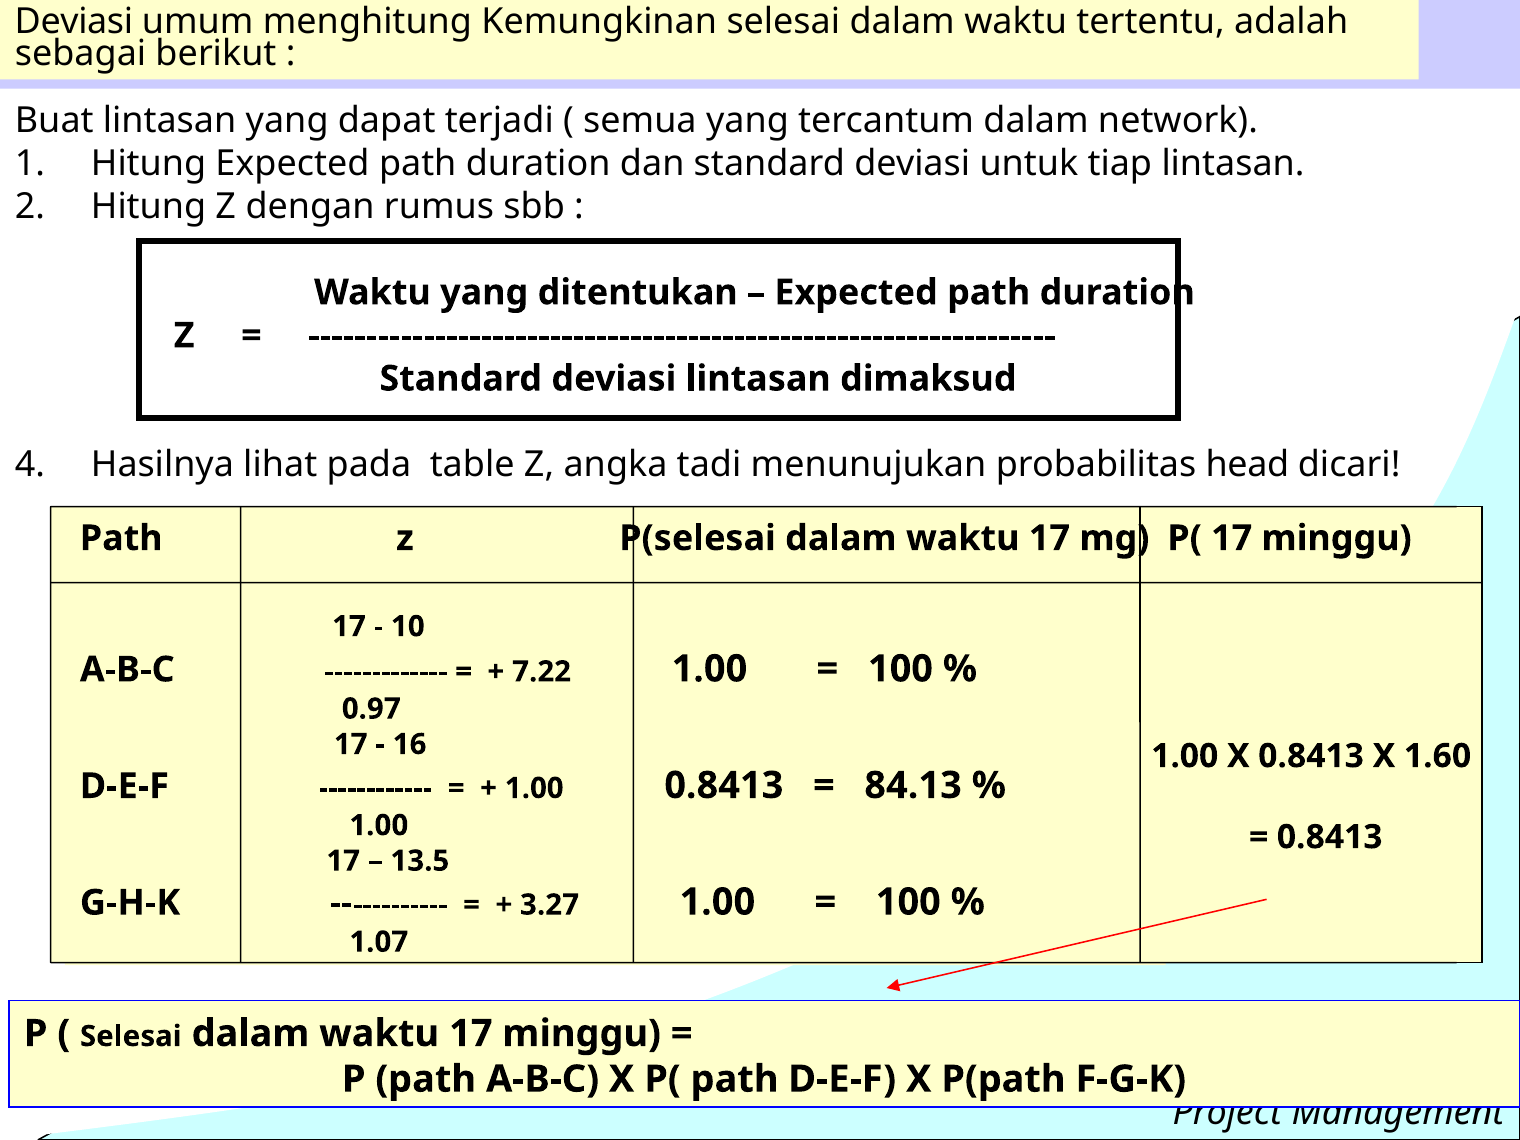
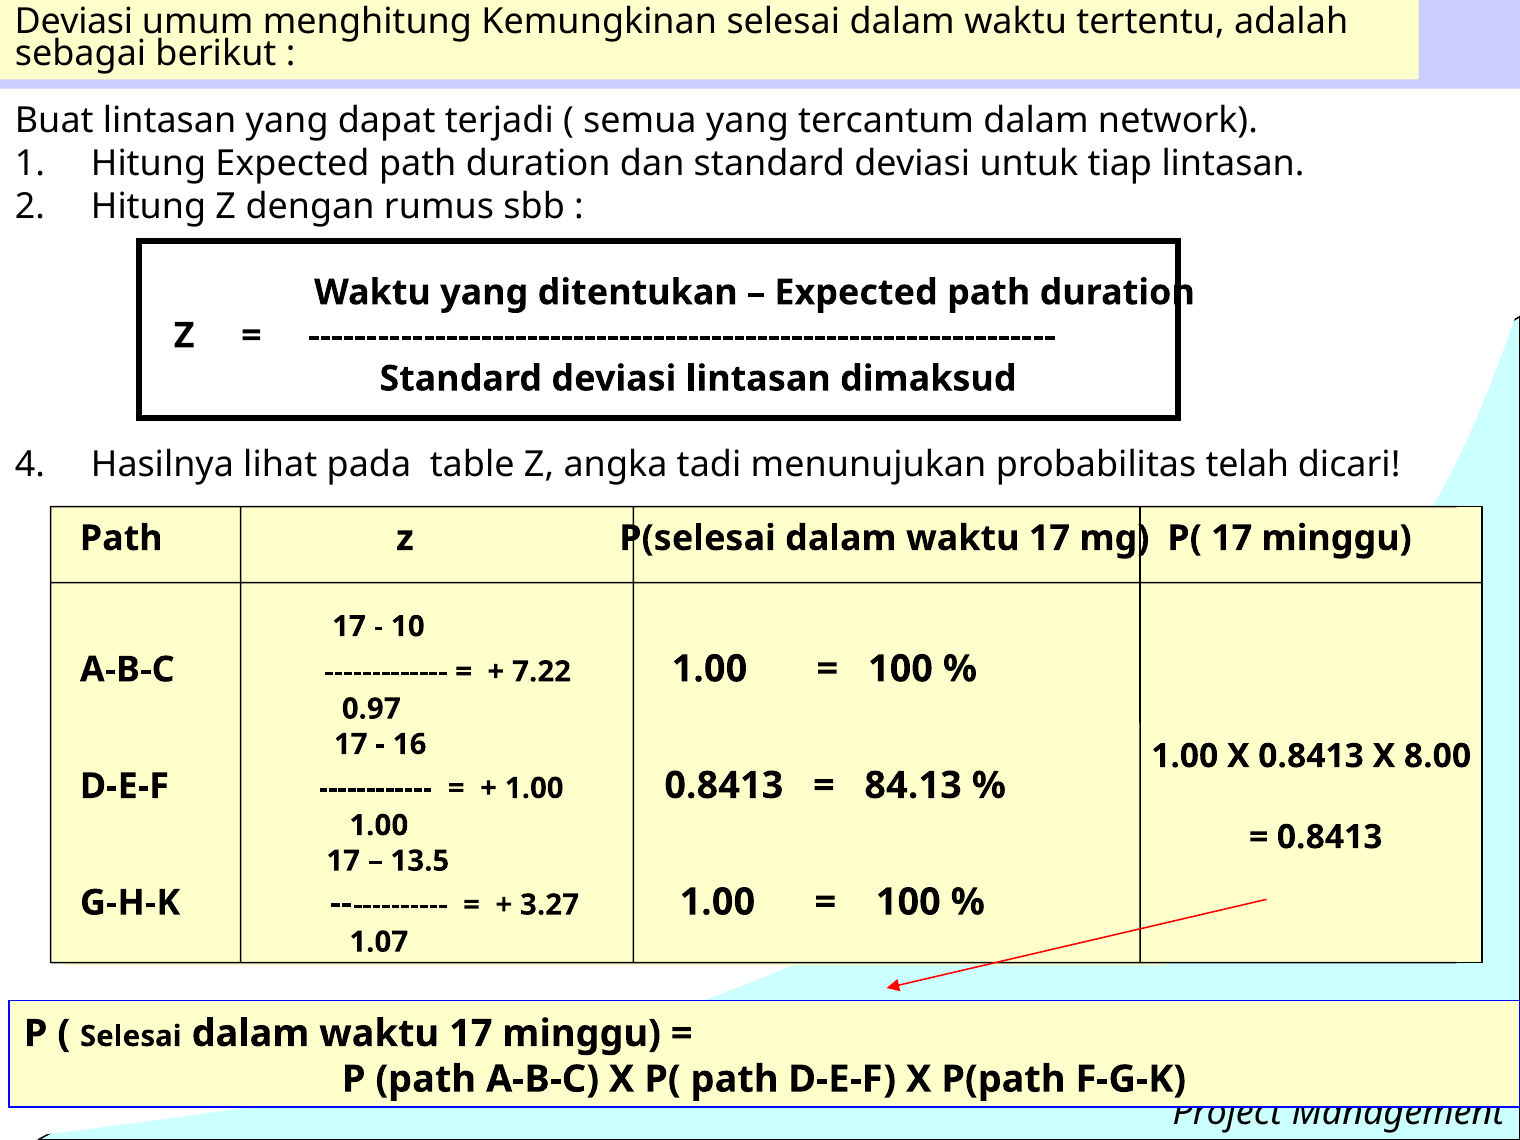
head: head -> telah (1247, 465)
1.60: 1.60 -> 8.00 (1438, 756)
